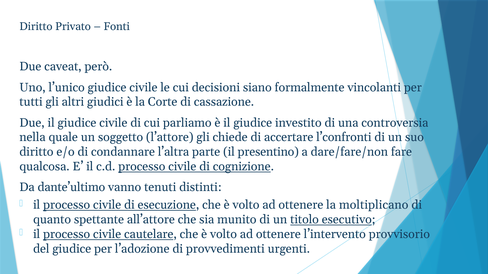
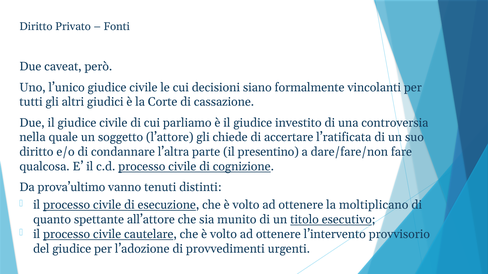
l’confronti: l’confronti -> l’ratificata (344, 138)
dante’ultimo: dante’ultimo -> prova’ultimo (71, 188)
